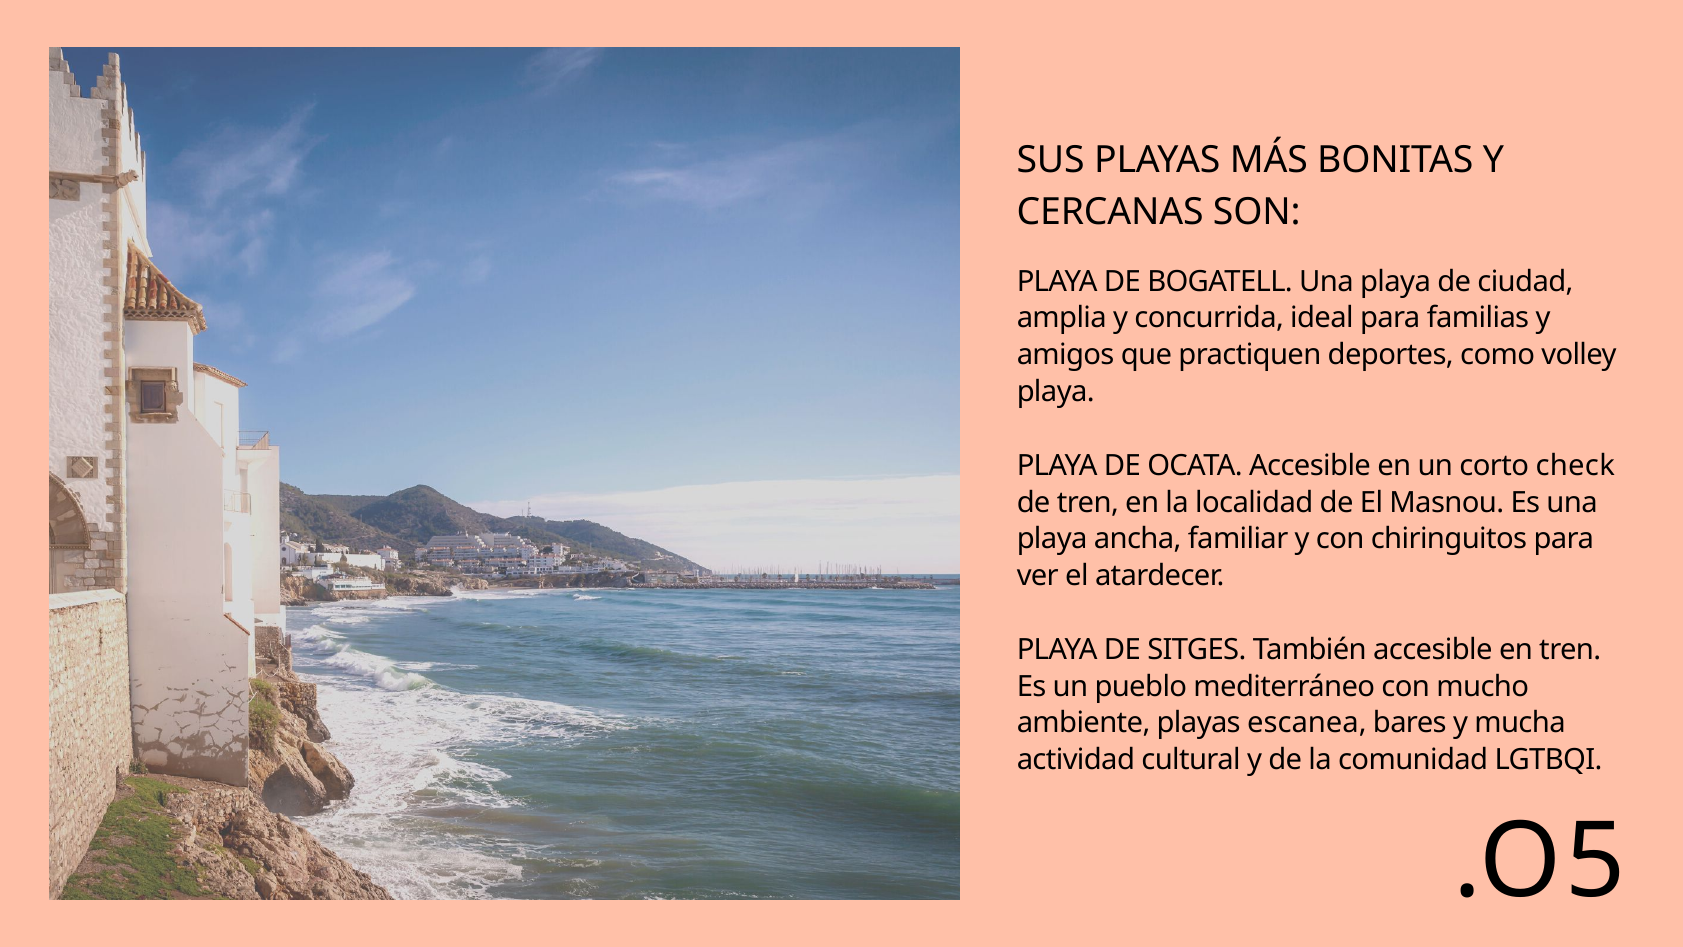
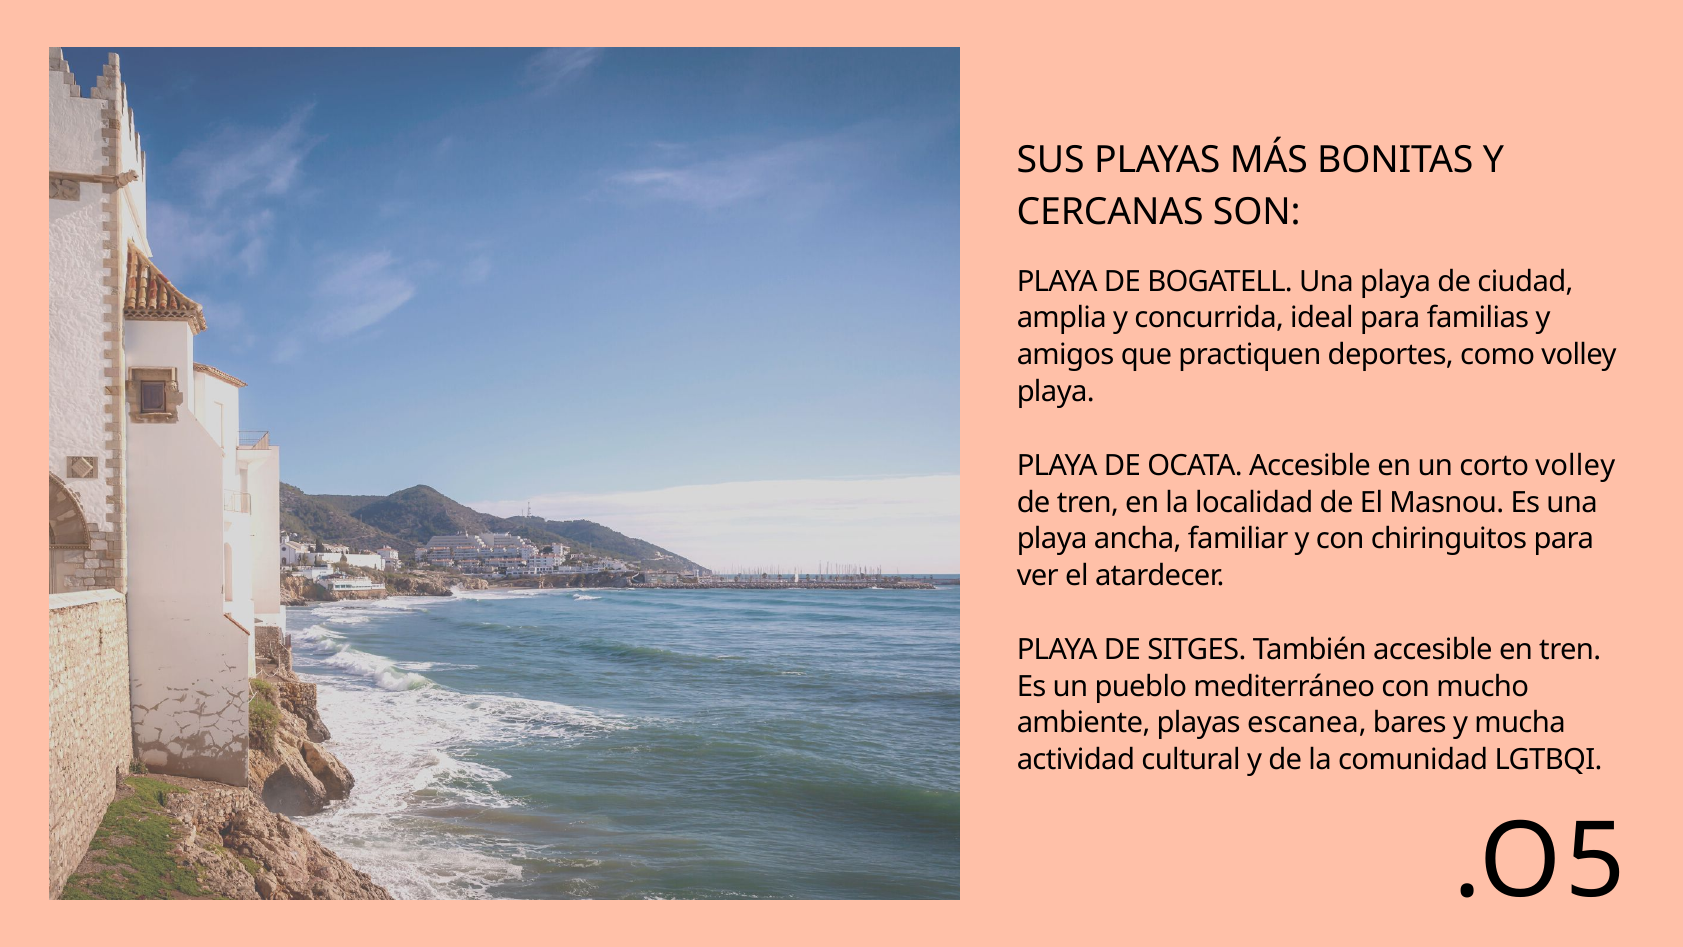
corto check: check -> volley (1575, 465)
